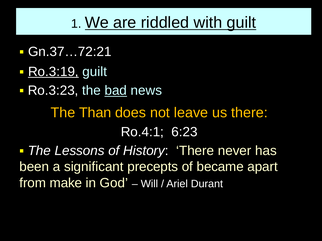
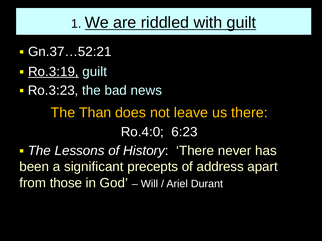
Gn.37…72:21: Gn.37…72:21 -> Gn.37…52:21 (70, 52)
bad underline: present -> none (116, 91)
Ro.4:1: Ro.4:1 -> Ro.4:0 (142, 132)
became: became -> address (220, 167)
make: make -> those (66, 183)
